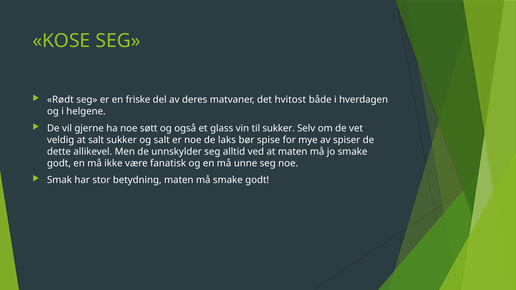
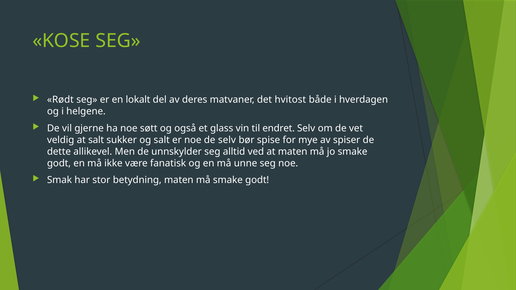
friske: friske -> lokalt (138, 100)
til sukker: sukker -> endret (279, 128)
de laks: laks -> selv (227, 140)
